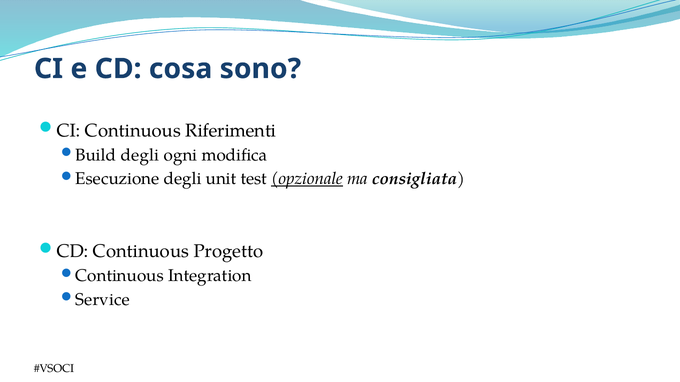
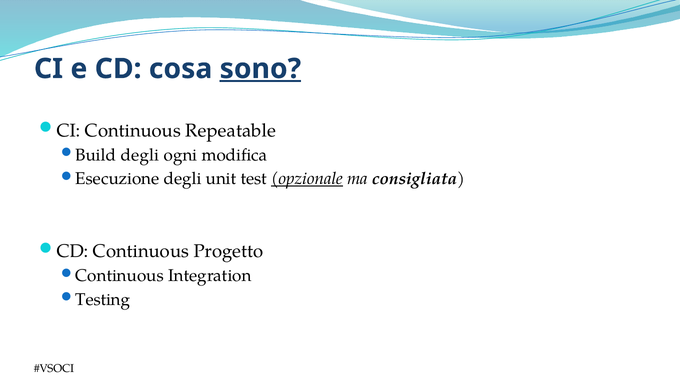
sono underline: none -> present (260, 69)
Riferimenti: Riferimenti -> Repeatable (231, 131)
Service: Service -> Testing (103, 300)
